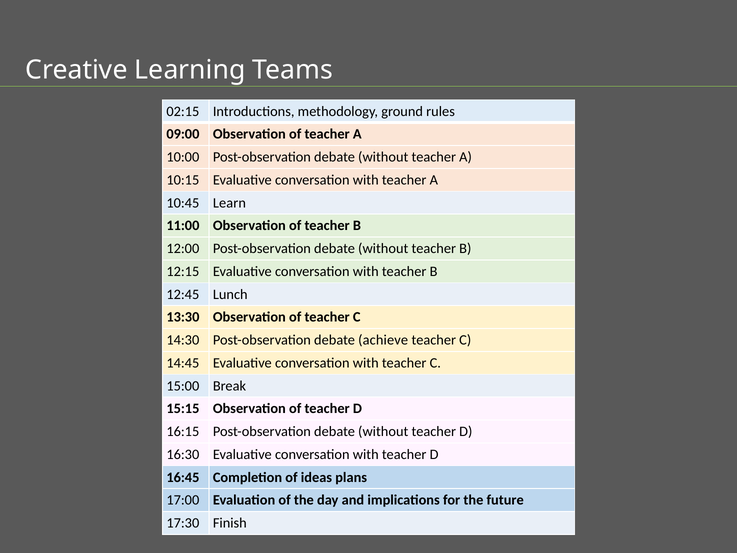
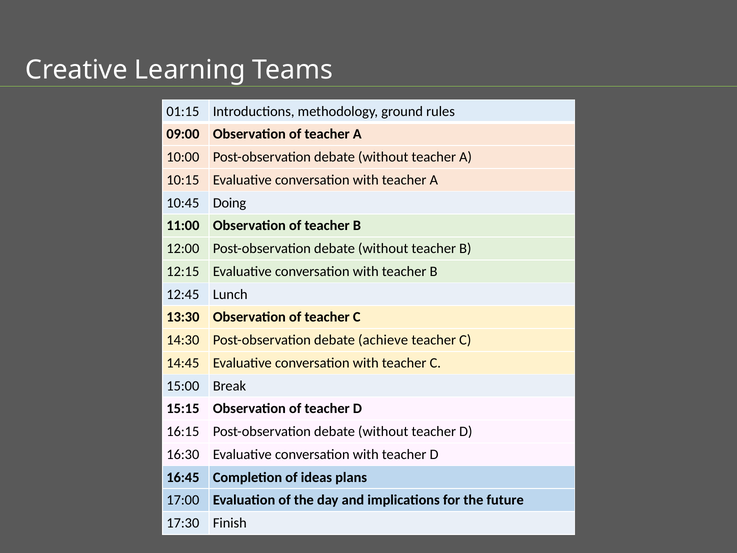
02:15: 02:15 -> 01:15 (183, 111)
Learn: Learn -> Doing (230, 203)
